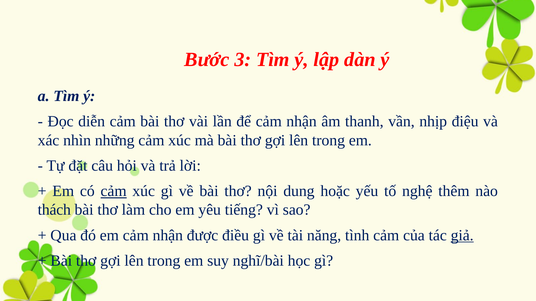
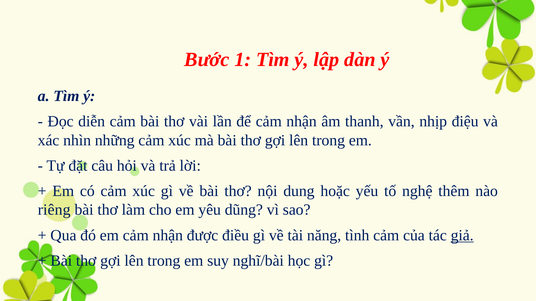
3: 3 -> 1 (243, 60)
cảm underline: present -> none (114, 191)
thách: thách -> riêng (54, 210)
tiếng: tiếng -> dũng (244, 210)
